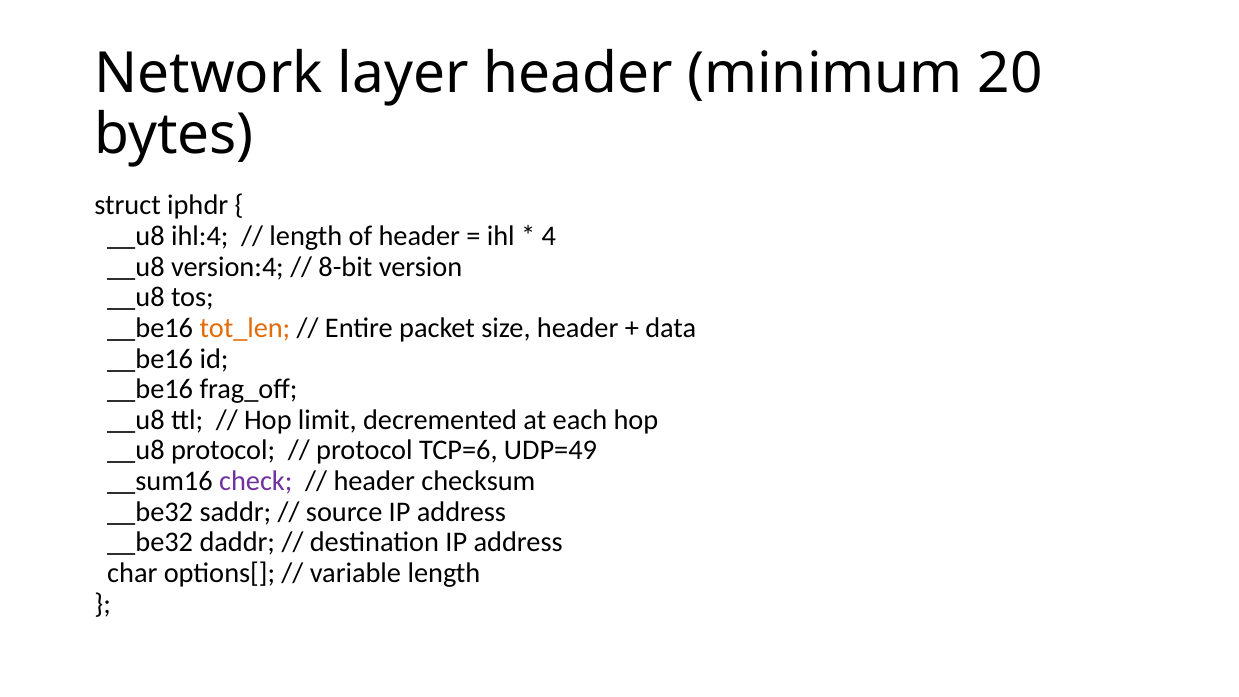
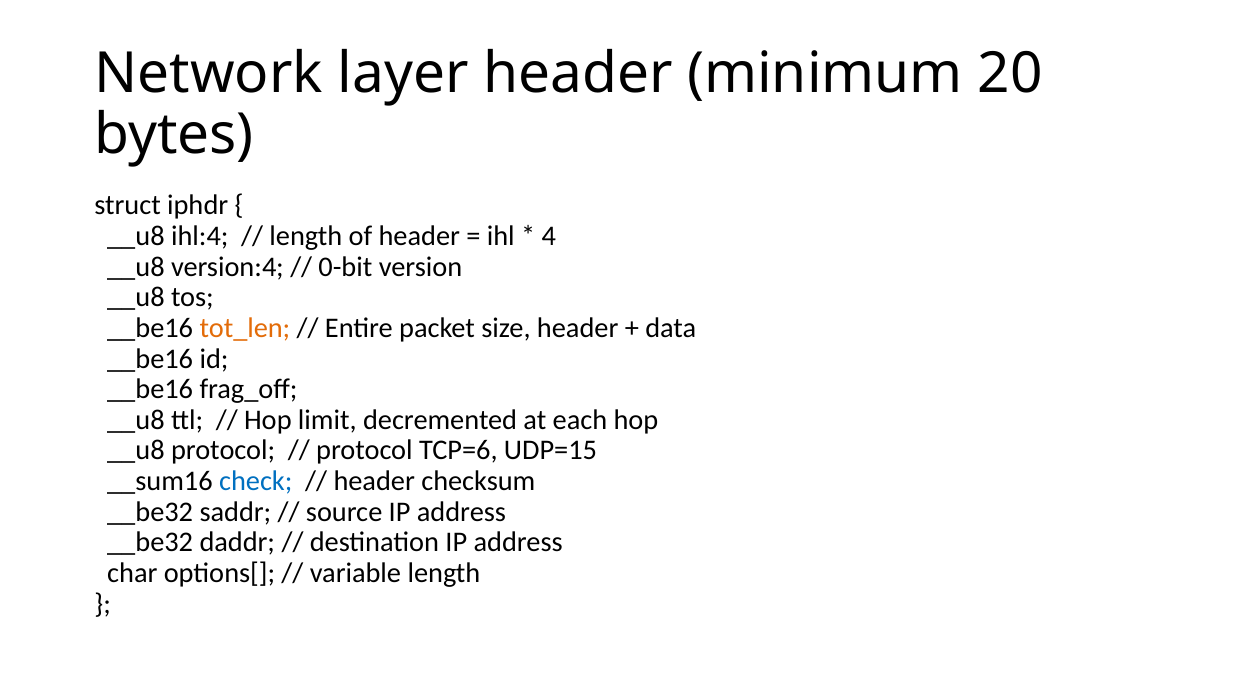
8-bit: 8-bit -> 0-bit (345, 267)
UDP=49: UDP=49 -> UDP=15 (550, 451)
check colour: purple -> blue (256, 481)
